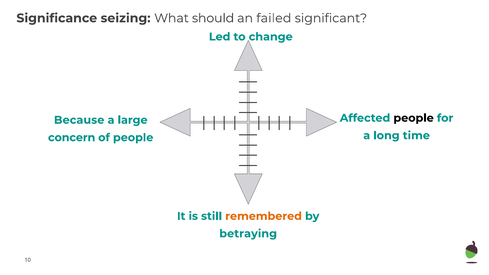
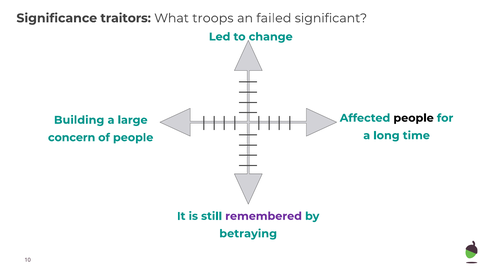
seizing: seizing -> traitors (126, 18)
should: should -> troops (213, 18)
Because: Because -> Building (79, 120)
remembered colour: orange -> purple (264, 216)
